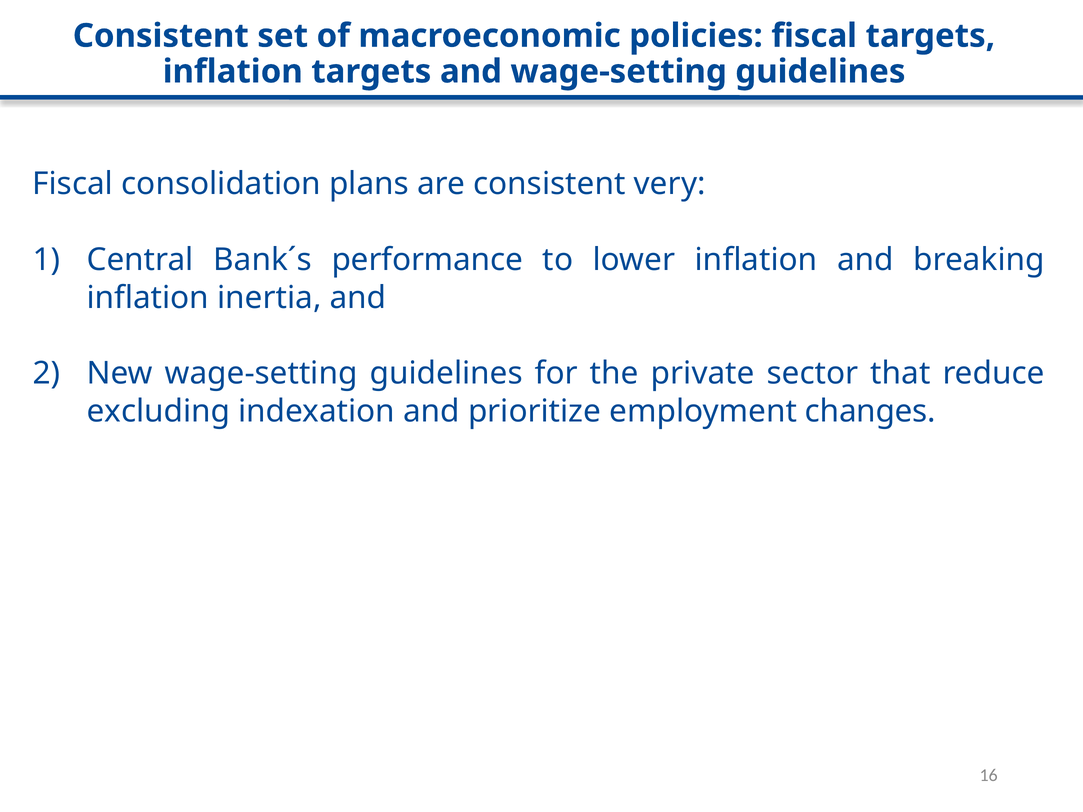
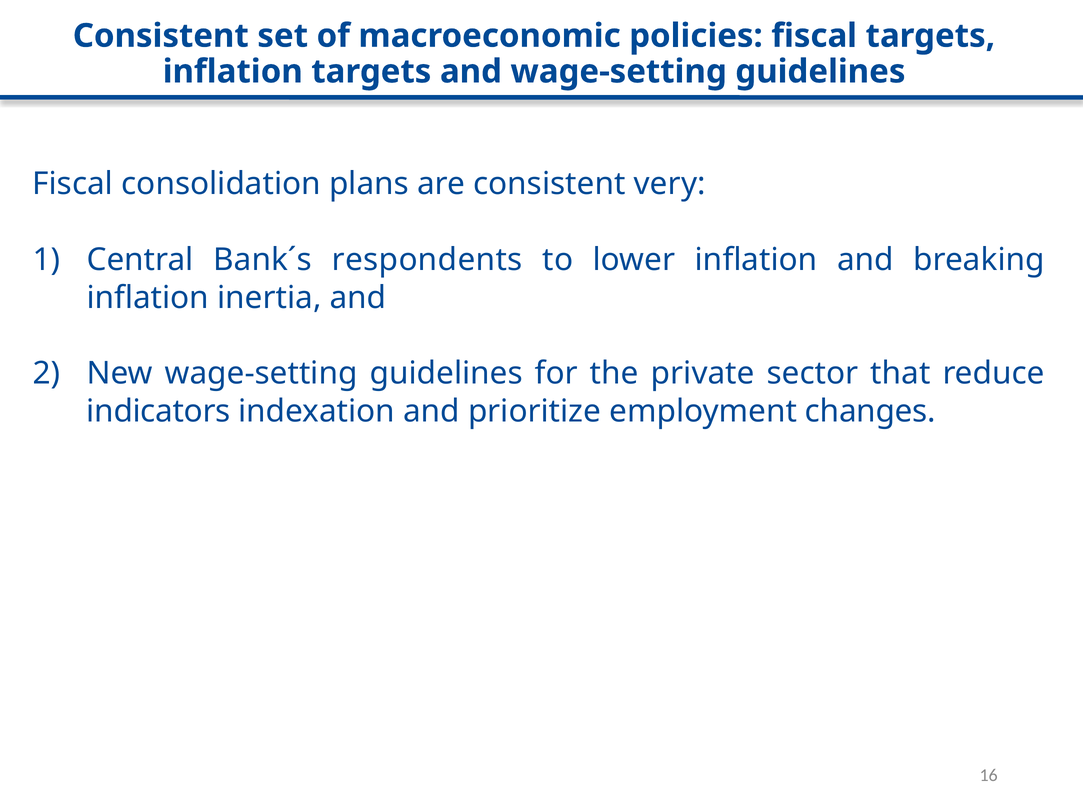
performance: performance -> respondents (427, 260)
excluding: excluding -> indicators (158, 412)
